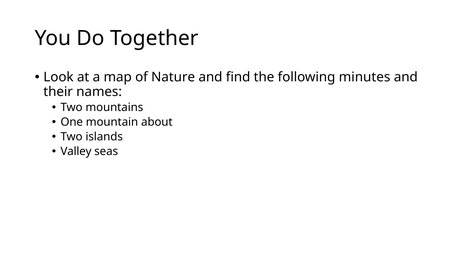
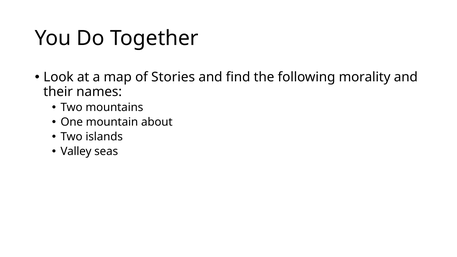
Nature: Nature -> Stories (173, 77)
minutes: minutes -> morality (365, 77)
